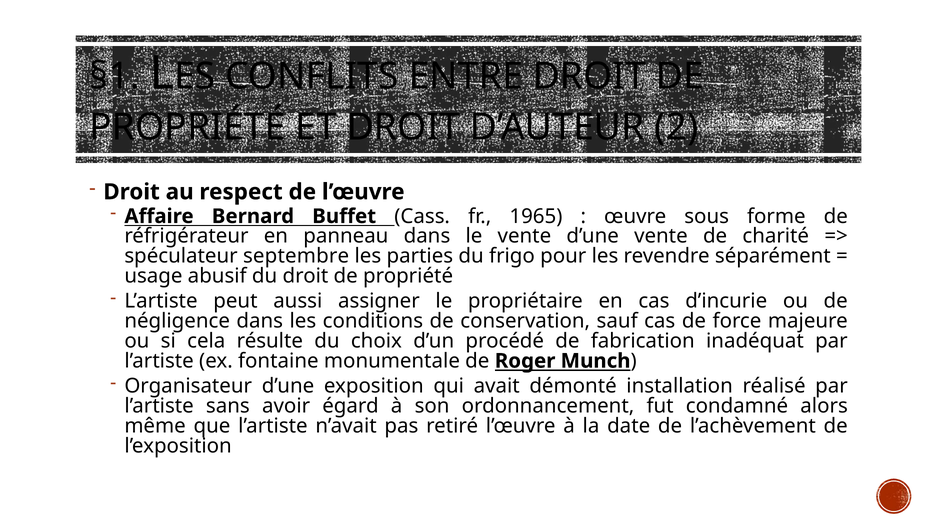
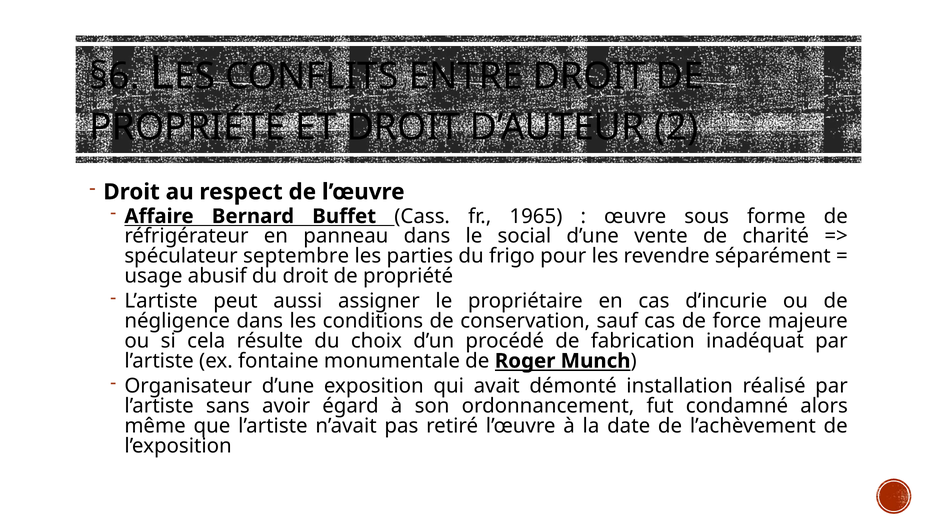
§1: §1 -> §6 (115, 77)
le vente: vente -> social (524, 236)
